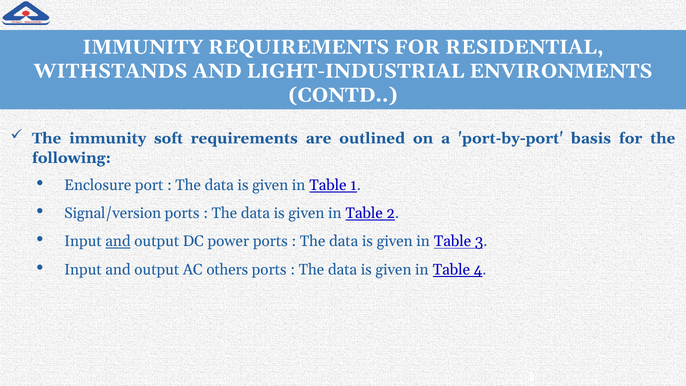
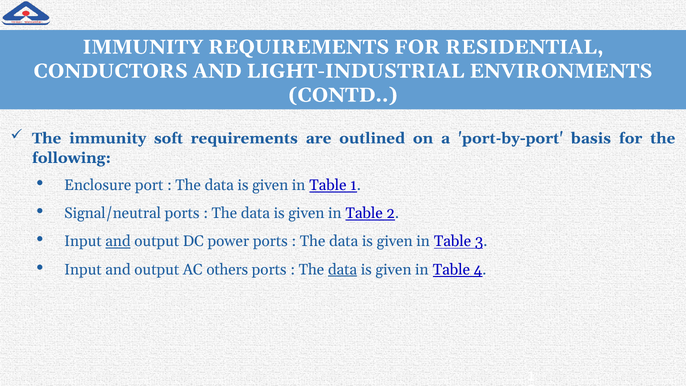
WITHSTANDS: WITHSTANDS -> CONDUCTORS (111, 71)
Signal/version: Signal/version -> Signal/neutral (113, 213)
data underline: none -> present (343, 269)
